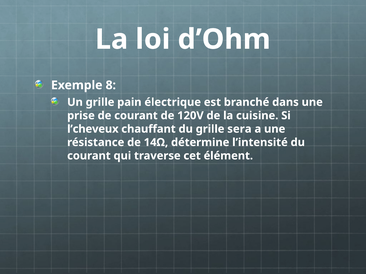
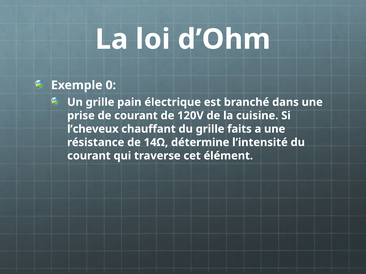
8: 8 -> 0 (111, 85)
sera: sera -> faits (239, 129)
